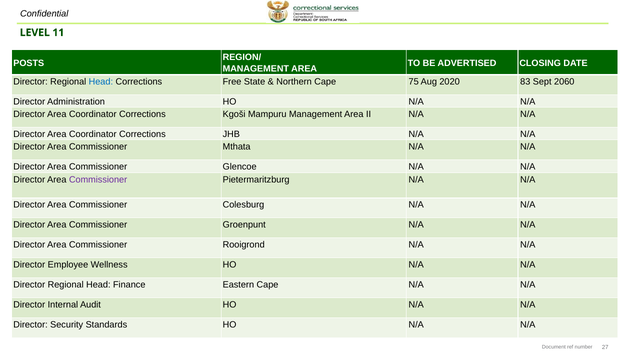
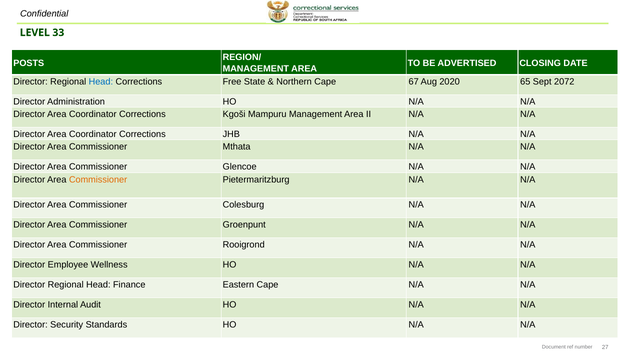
11: 11 -> 33 (58, 33)
75: 75 -> 67 (414, 82)
83: 83 -> 65 (525, 82)
2060: 2060 -> 2072 (564, 82)
Commissioner colour: purple -> orange (98, 180)
